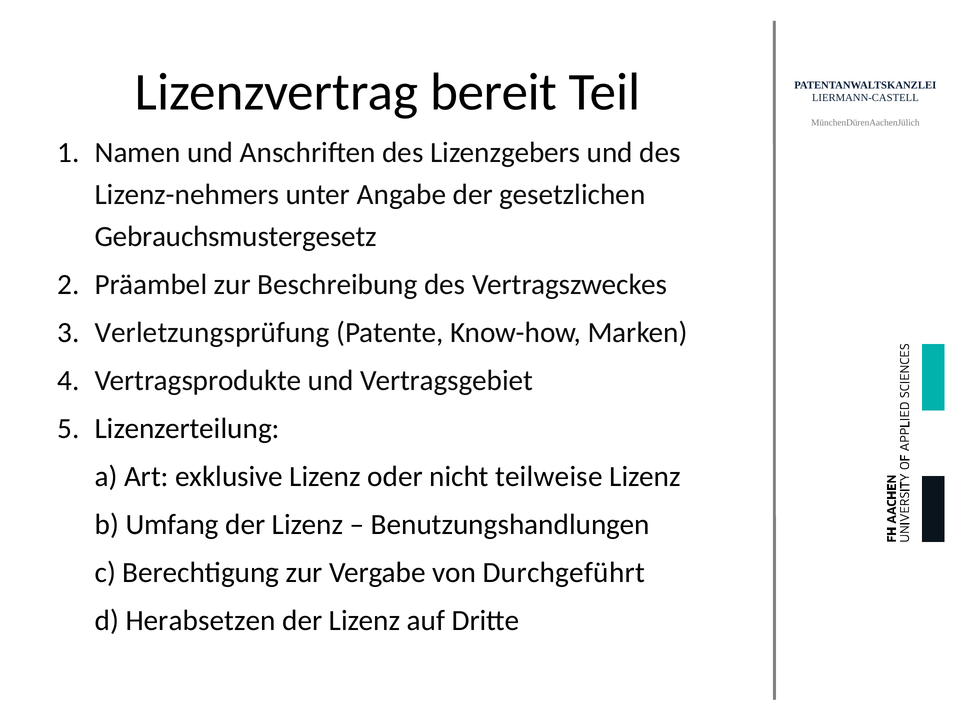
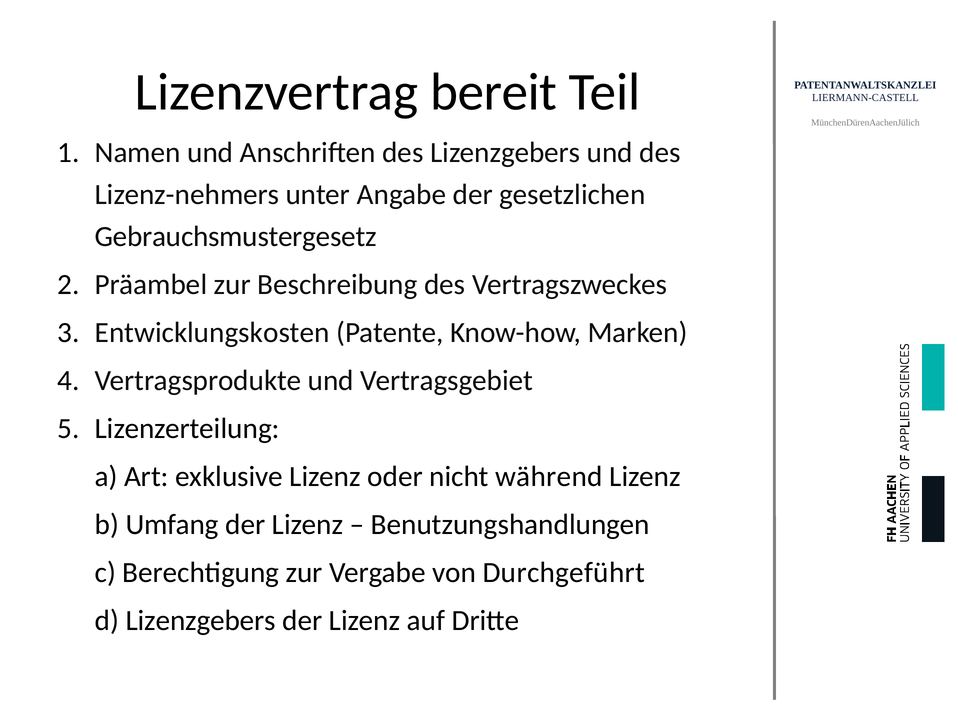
Verletzungsprüfung: Verletzungsprüfung -> Entwicklungskosten (212, 333)
teilweise: teilweise -> während (549, 476)
d Herabsetzen: Herabsetzen -> Lizenzgebers (201, 620)
